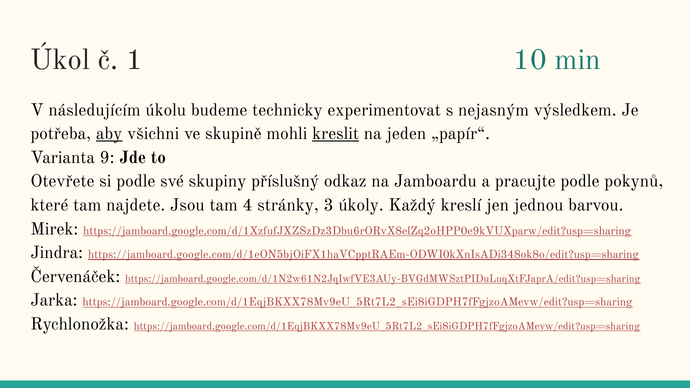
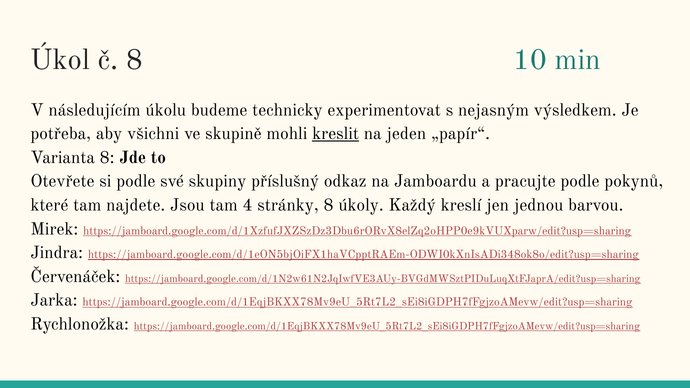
č 1: 1 -> 8 (135, 60)
aby underline: present -> none (109, 134)
Varianta 9: 9 -> 8 (107, 158)
stránky 3: 3 -> 8 (329, 205)
